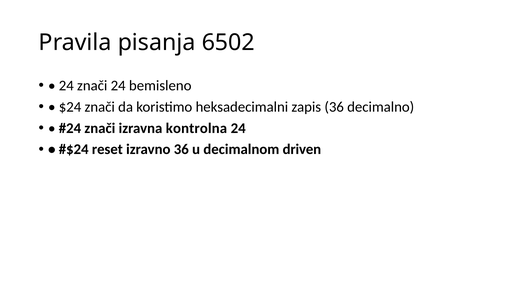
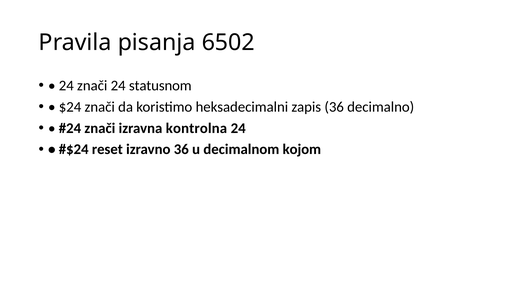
bemisleno: bemisleno -> statusnom (160, 86)
driven: driven -> kojom (302, 149)
